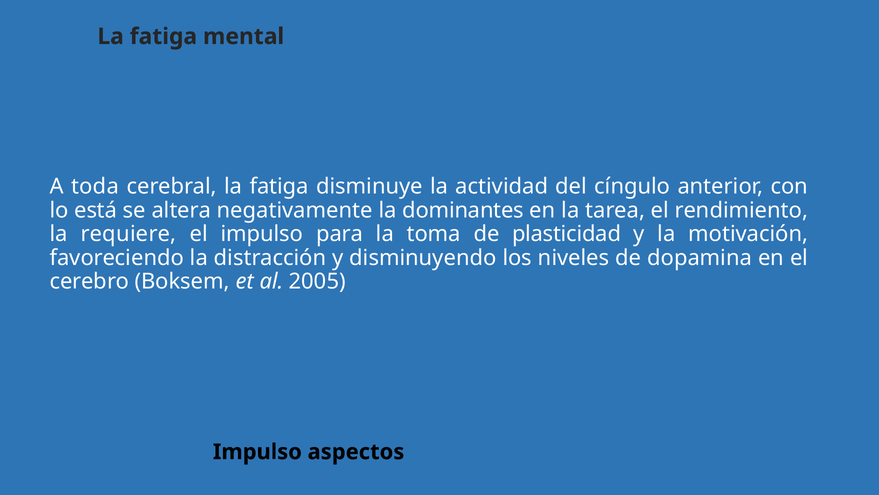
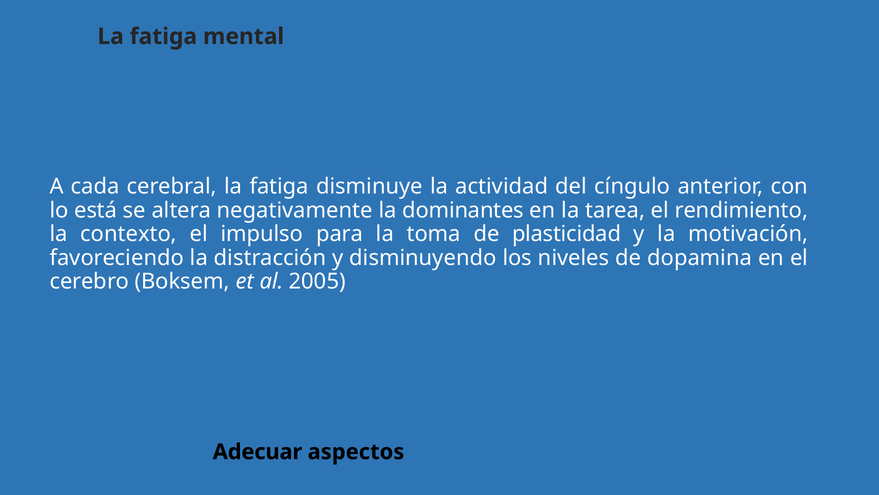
toda: toda -> cada (95, 186)
requiere: requiere -> contexto (129, 234)
Impulso: Impulso -> Adecuar (257, 451)
